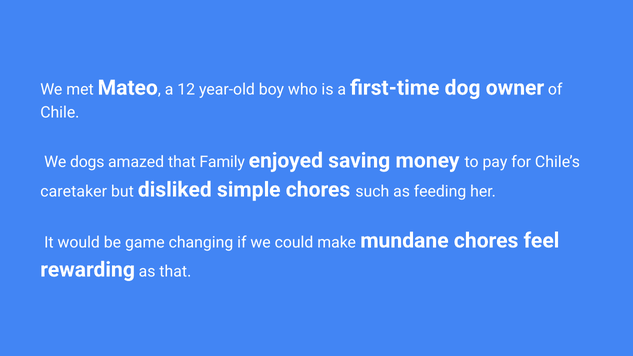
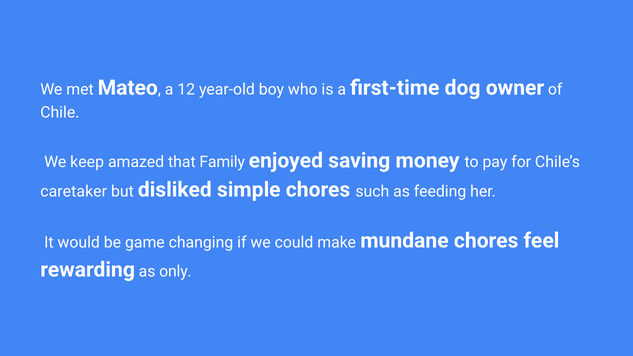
dogs: dogs -> keep (87, 162)
as that: that -> only (175, 271)
